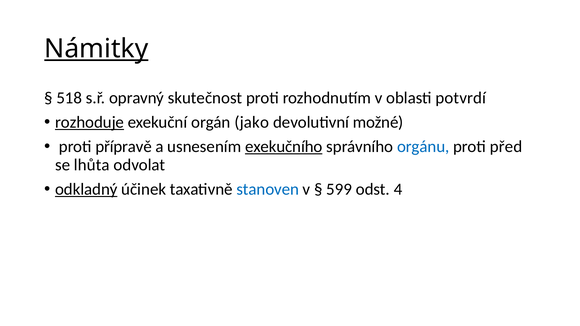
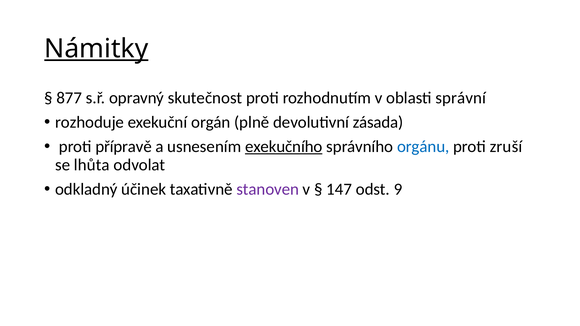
518: 518 -> 877 (69, 98)
potvrdí: potvrdí -> správní (461, 98)
rozhoduje underline: present -> none (90, 122)
jako: jako -> plně (252, 122)
možné: možné -> zásada (378, 122)
před: před -> zruší (506, 147)
odkladný underline: present -> none (86, 189)
stanoven colour: blue -> purple (268, 189)
599: 599 -> 147 (339, 189)
4: 4 -> 9 (398, 189)
